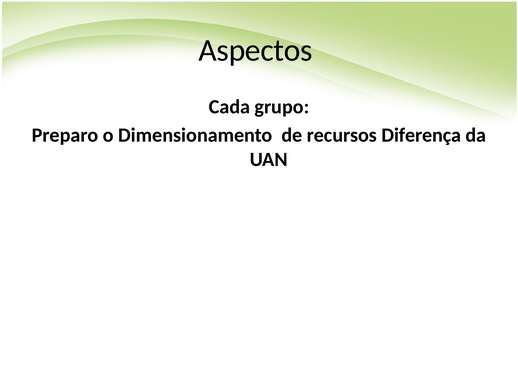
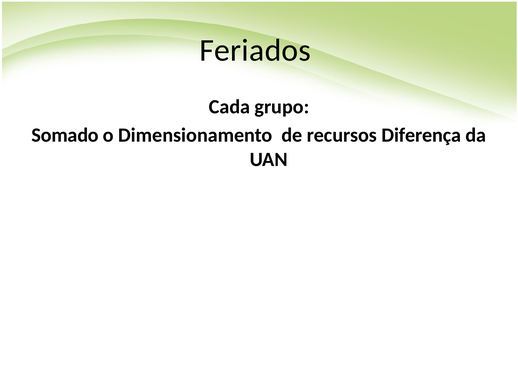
Aspectos: Aspectos -> Feriados (255, 50)
Preparo: Preparo -> Somado (65, 135)
